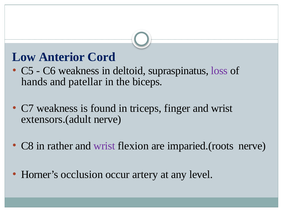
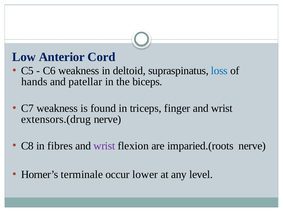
loss colour: purple -> blue (219, 71)
extensors.(adult: extensors.(adult -> extensors.(drug (56, 119)
rather: rather -> fibres (60, 146)
occlusion: occlusion -> terminale (82, 175)
artery: artery -> lower (145, 175)
